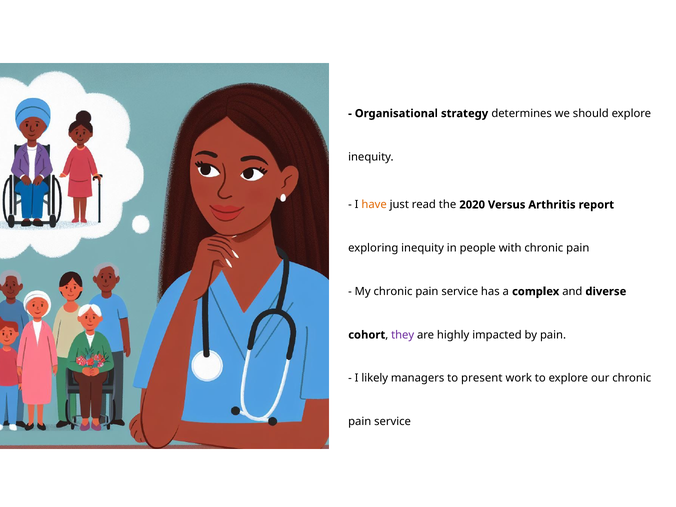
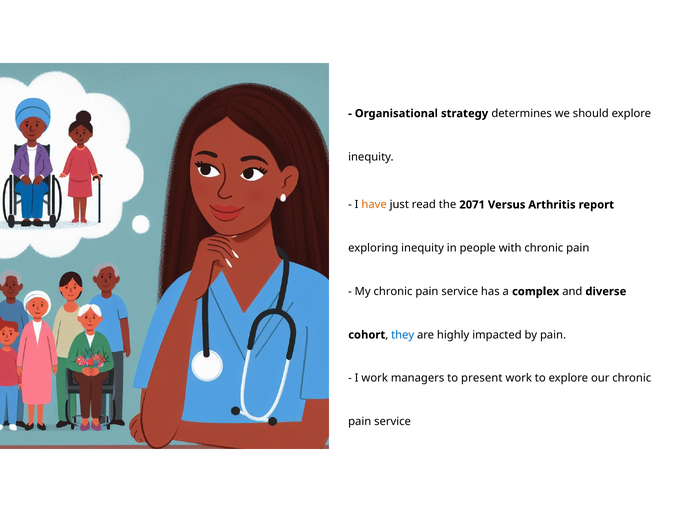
2020: 2020 -> 2071 (472, 205)
they colour: purple -> blue (403, 335)
I likely: likely -> work (375, 378)
